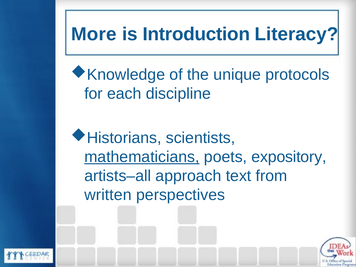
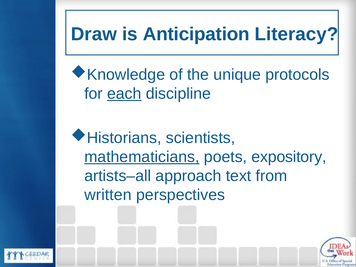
More: More -> Draw (94, 34)
Introduction: Introduction -> Anticipation (196, 34)
each underline: none -> present (124, 94)
